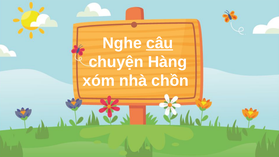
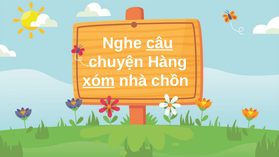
xóm underline: none -> present (99, 81)
